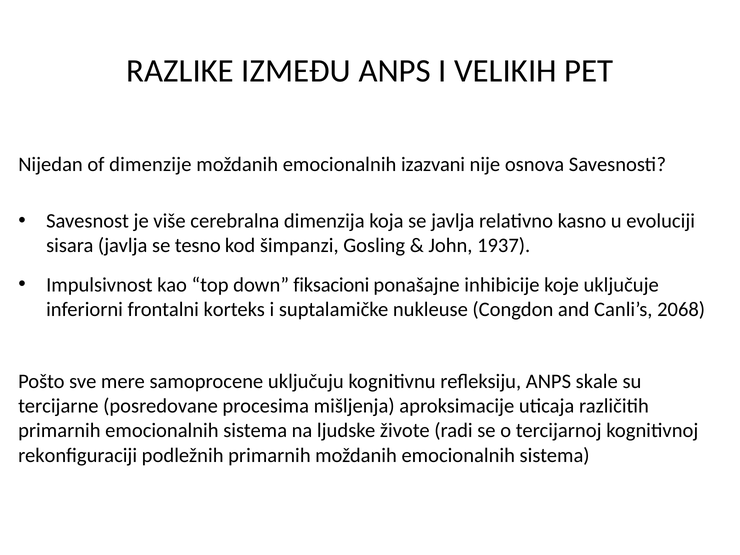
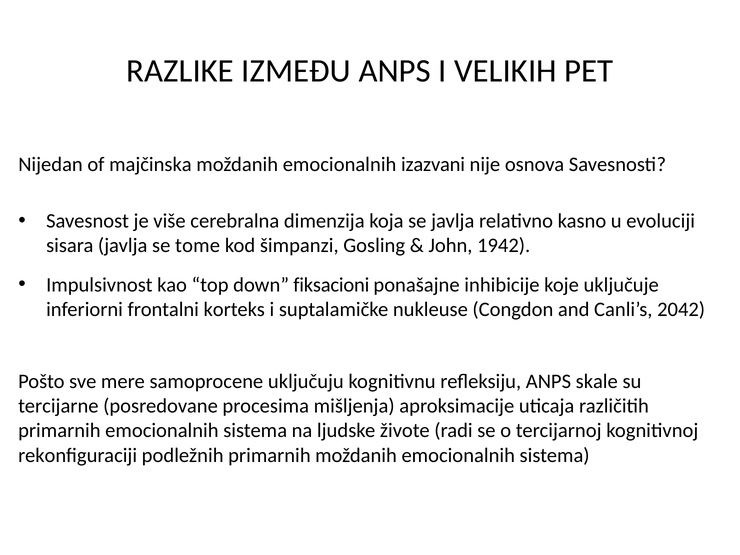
dimenzije: dimenzije -> majčinska (150, 164)
tesno: tesno -> tome (198, 246)
1937: 1937 -> 1942 (504, 246)
2068: 2068 -> 2042 (681, 309)
